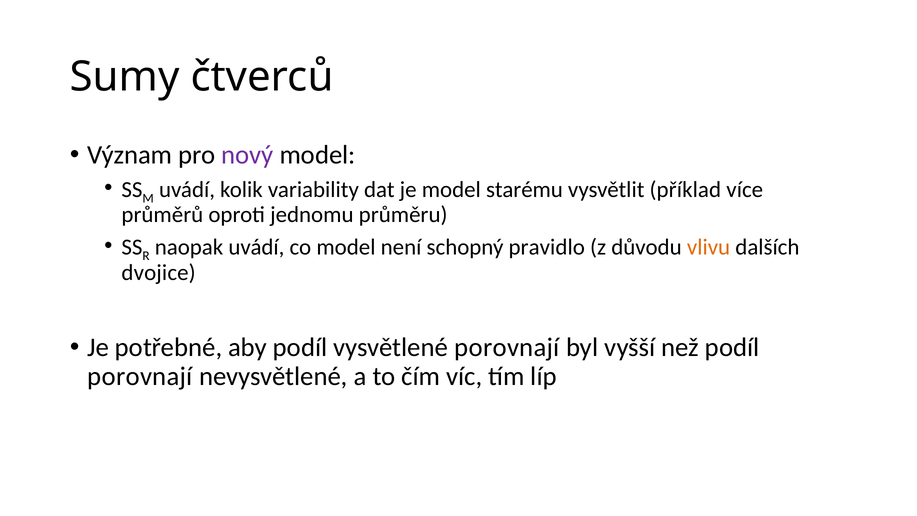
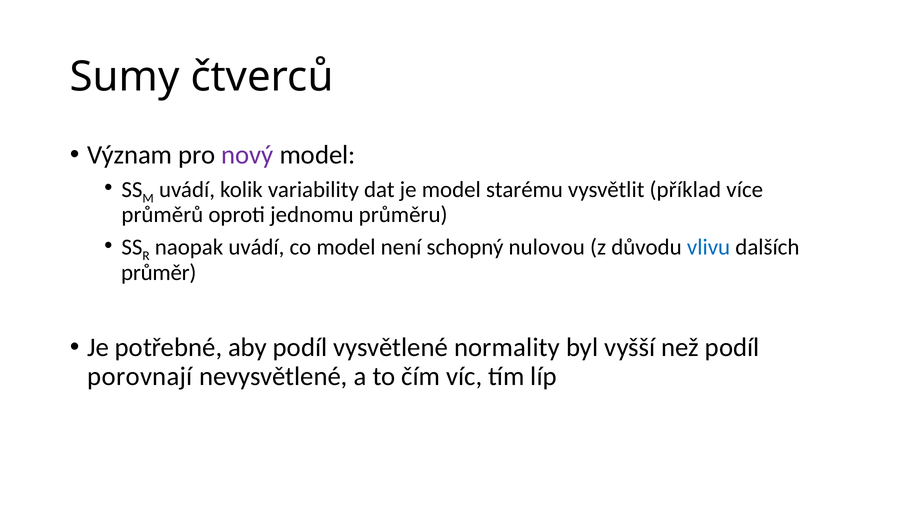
pravidlo: pravidlo -> nulovou (547, 247)
vlivu colour: orange -> blue (709, 247)
dvojice: dvojice -> průměr (159, 272)
vysvětlené porovnají: porovnají -> normality (507, 347)
